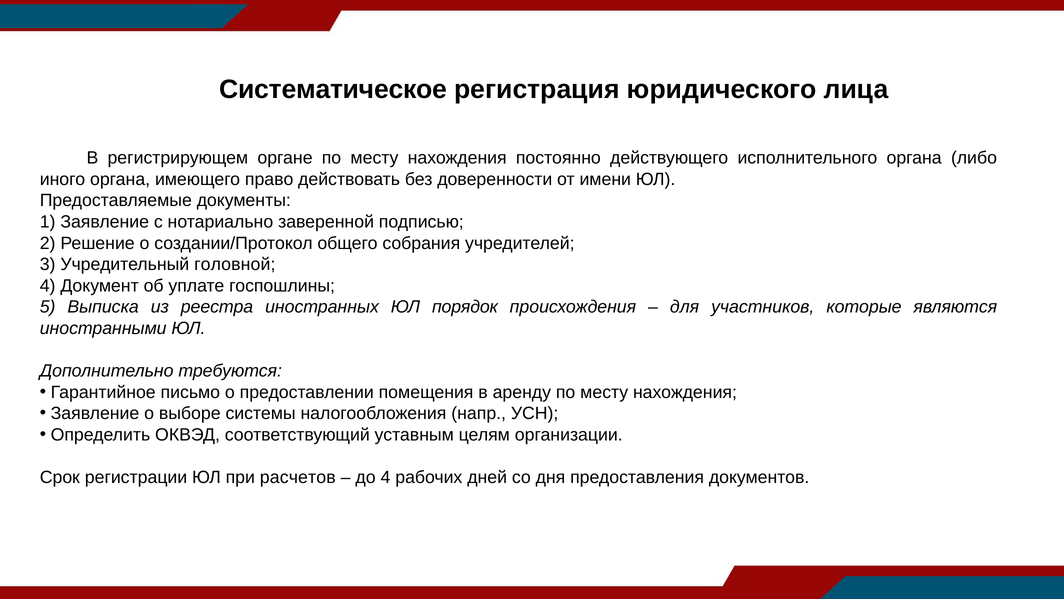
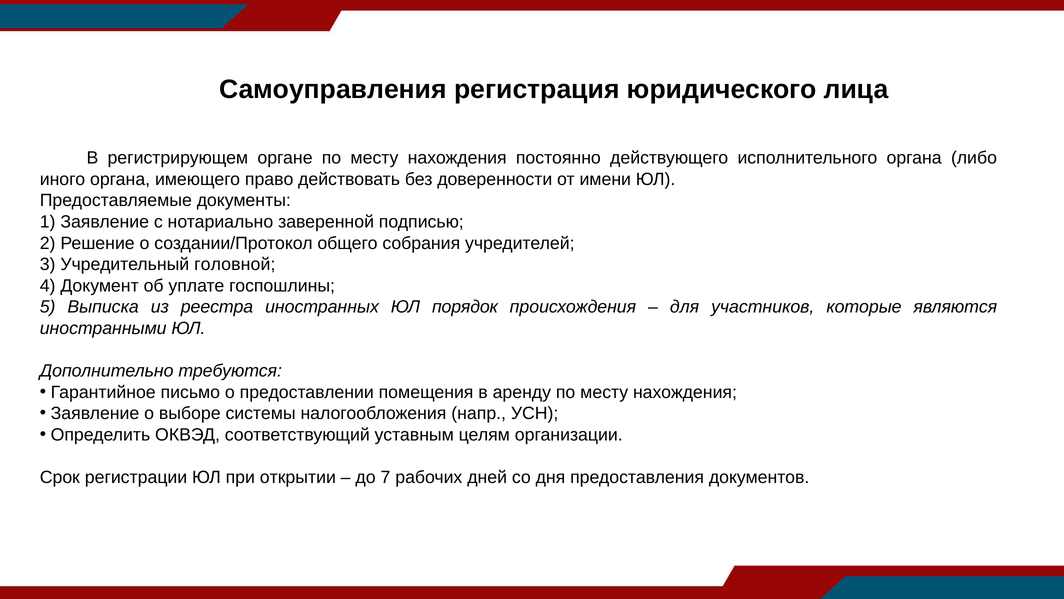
Систематическое: Систематическое -> Самоуправления (333, 89)
расчетов: расчетов -> открытии (298, 477)
до 4: 4 -> 7 (385, 477)
